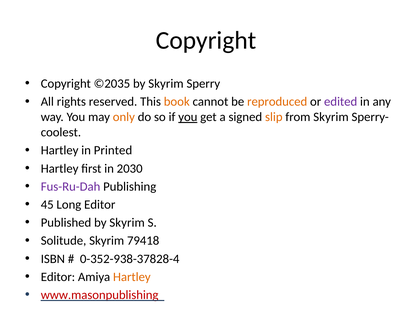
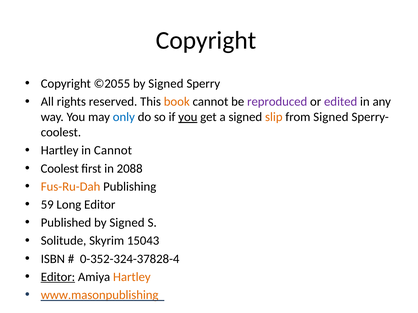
©2035: ©2035 -> ©2055 (112, 84)
Skyrim: Skyrim -> Signed (166, 84)
reproduced colour: orange -> purple (277, 102)
only colour: orange -> blue (124, 117)
from Skyrim: Skyrim -> Signed (331, 117)
in Printed: Printed -> Cannot (113, 151)
Hartley: Hartley -> Coolest (60, 169)
2030: 2030 -> 2088 (130, 169)
Fus-Ru-Dah colour: purple -> orange (71, 187)
45: 45 -> 59 (47, 205)
Published by Skyrim: Skyrim -> Signed (127, 223)
79418: 79418 -> 15043 (143, 241)
0-352-938-37828-4: 0-352-938-37828-4 -> 0-352-324-37828-4 (130, 259)
Editor underline: none -> present (58, 277)
www.masonpublishing colour: red -> orange (100, 295)
